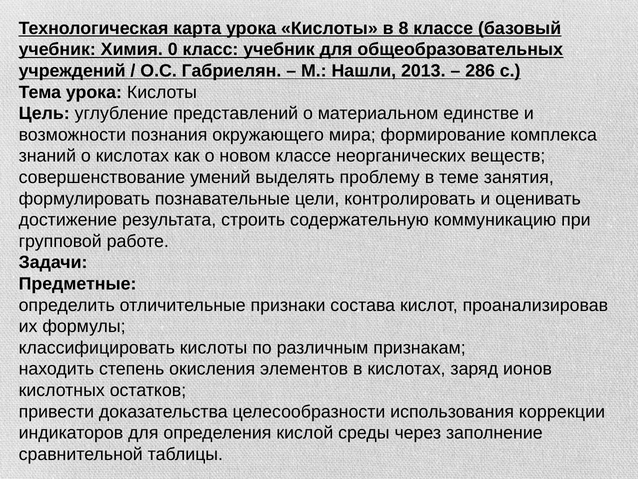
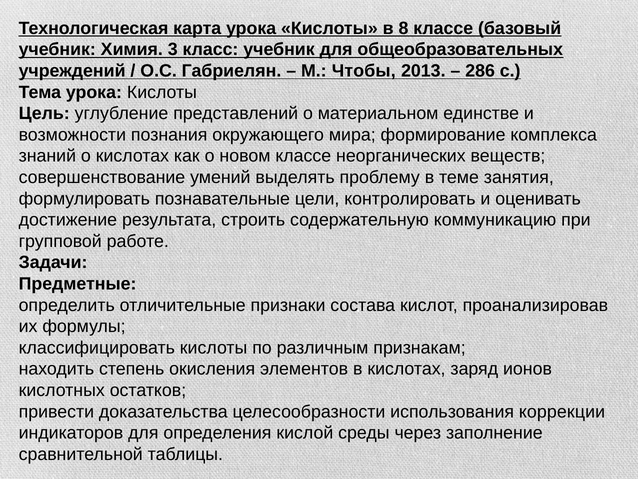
0: 0 -> 3 (173, 50)
Нашли: Нашли -> Чтобы (364, 71)
